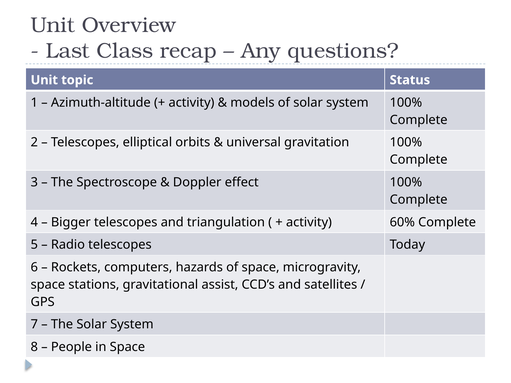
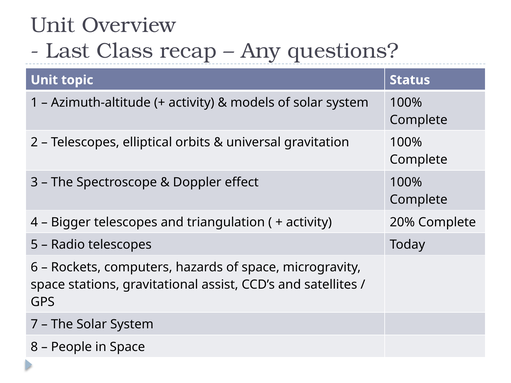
60%: 60% -> 20% (402, 222)
